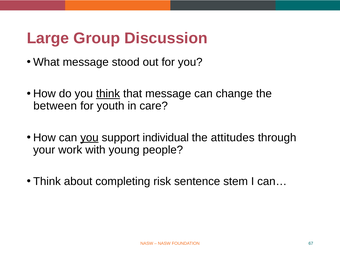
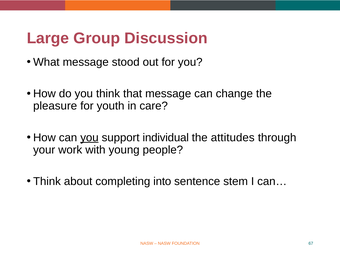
think underline: present -> none (108, 94)
between: between -> pleasure (55, 106)
risk: risk -> into (162, 181)
